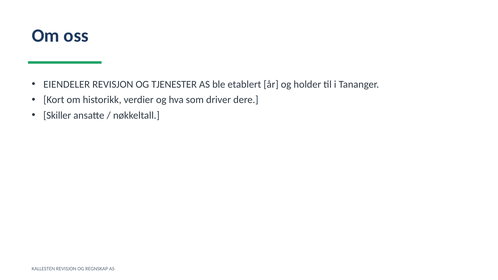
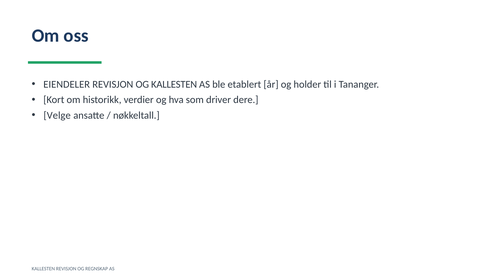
OG TJENESTER: TJENESTER -> KALLESTEN (174, 84)
Skiller: Skiller -> Velge (57, 115)
